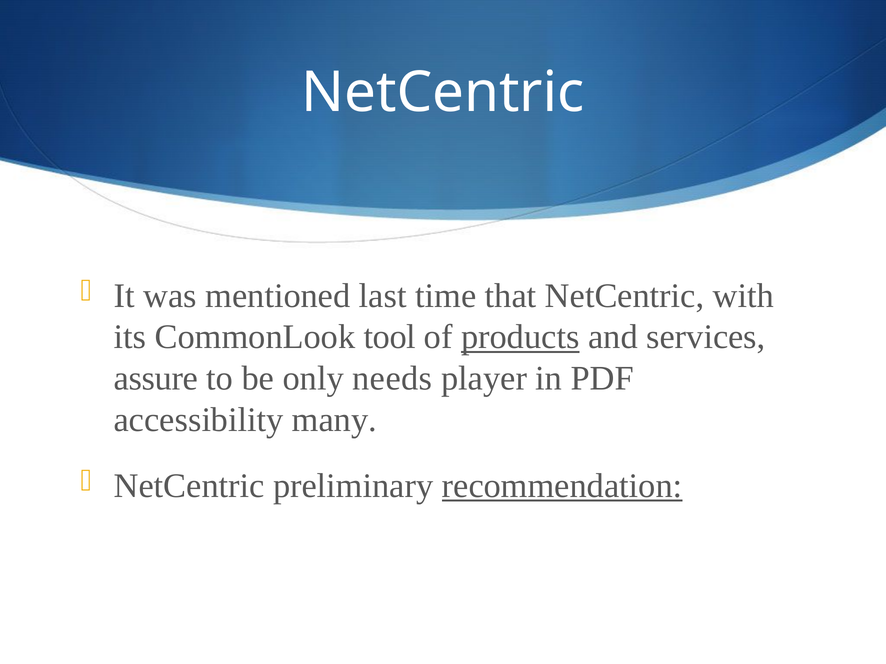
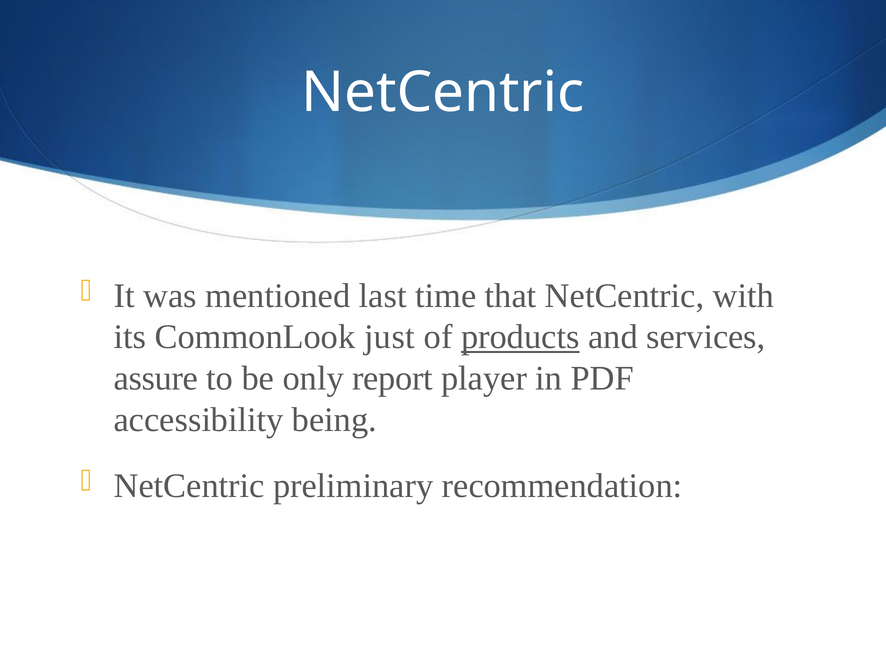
tool: tool -> just (389, 337)
needs: needs -> report (393, 379)
many: many -> being (334, 420)
recommendation underline: present -> none (562, 486)
